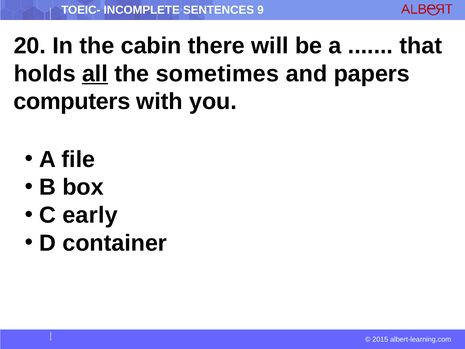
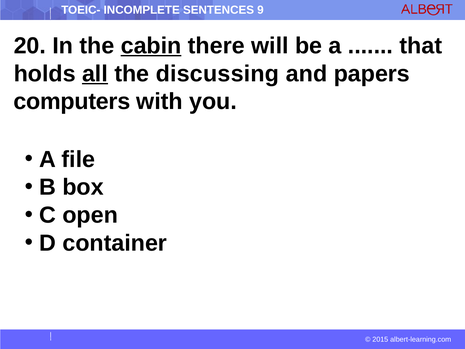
cabin underline: none -> present (151, 46)
sometimes: sometimes -> discussing (217, 74)
early: early -> open (90, 215)
